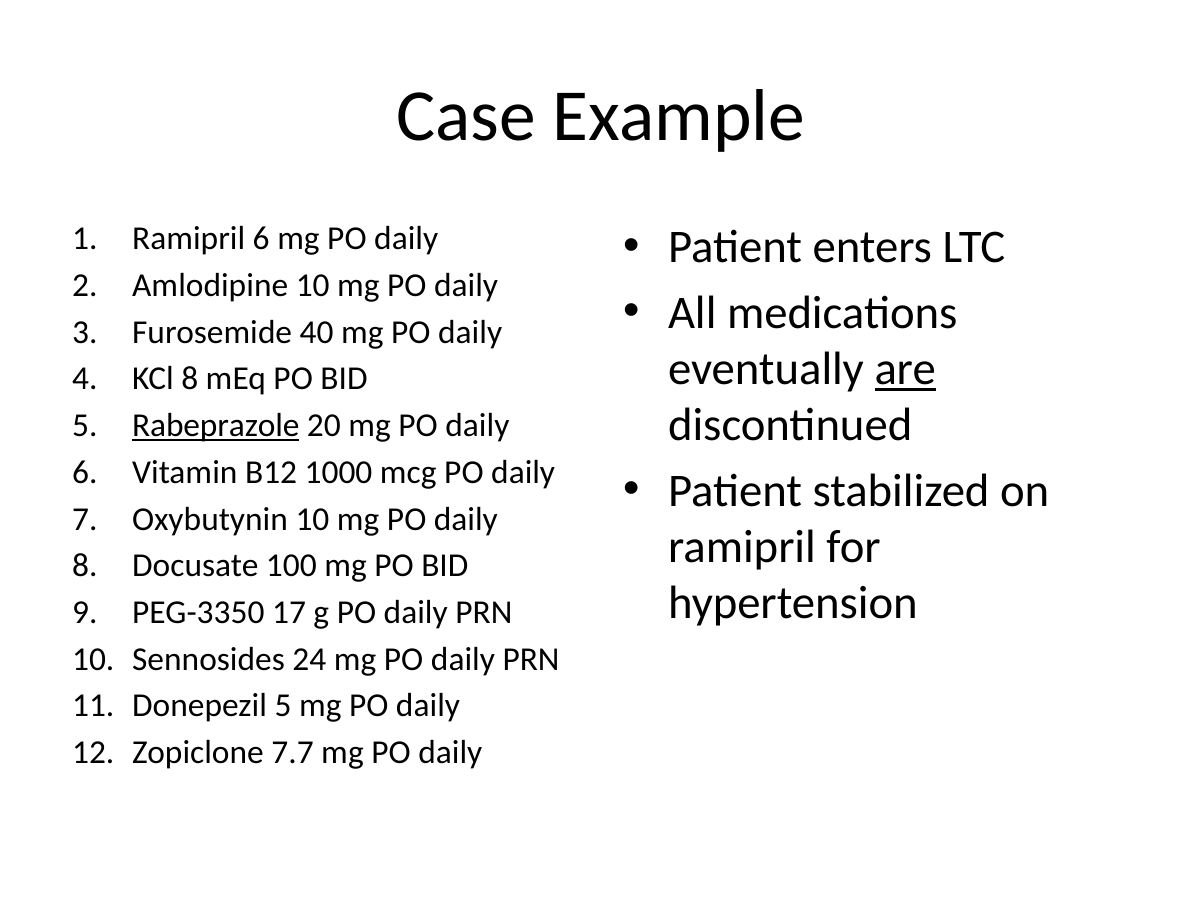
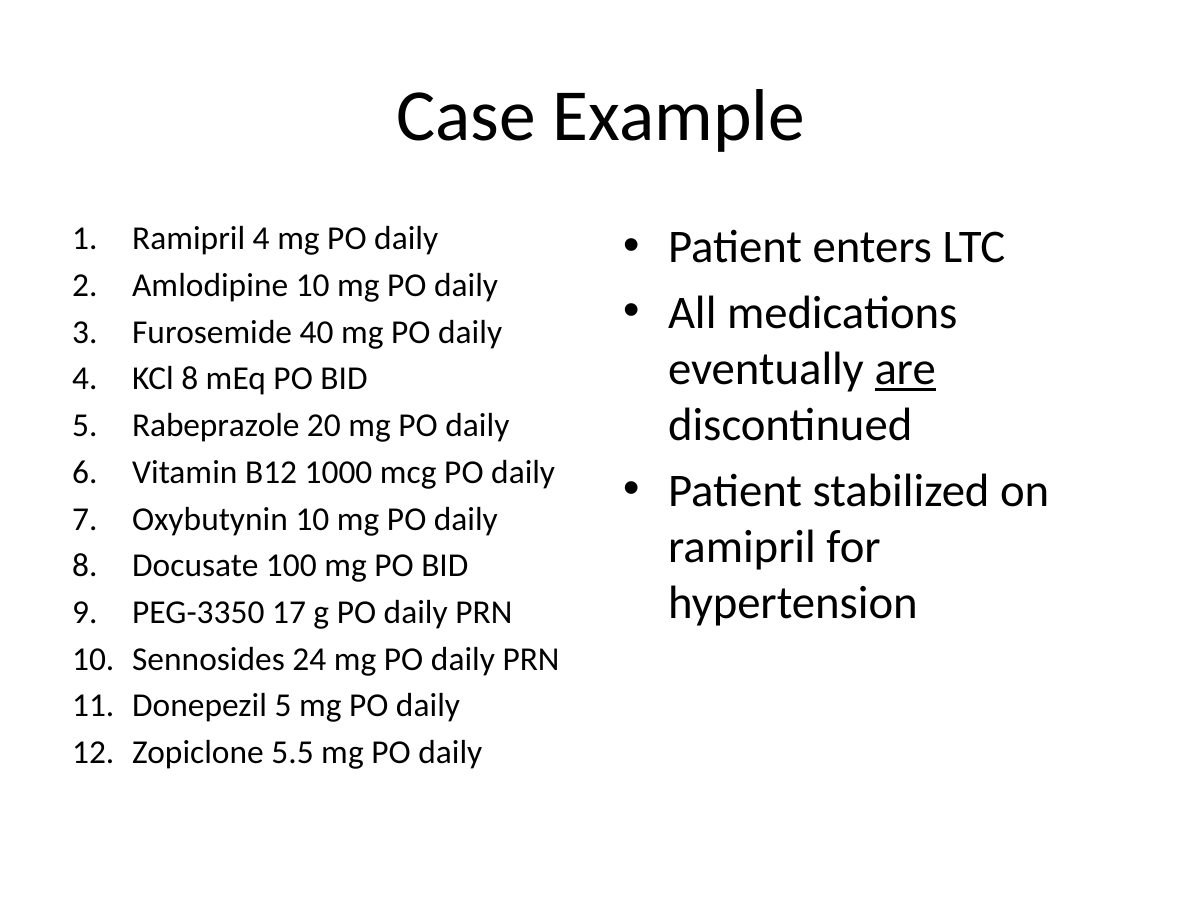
Ramipril 6: 6 -> 4 (261, 239)
Rabeprazole underline: present -> none (216, 426)
7.7: 7.7 -> 5.5 (293, 753)
